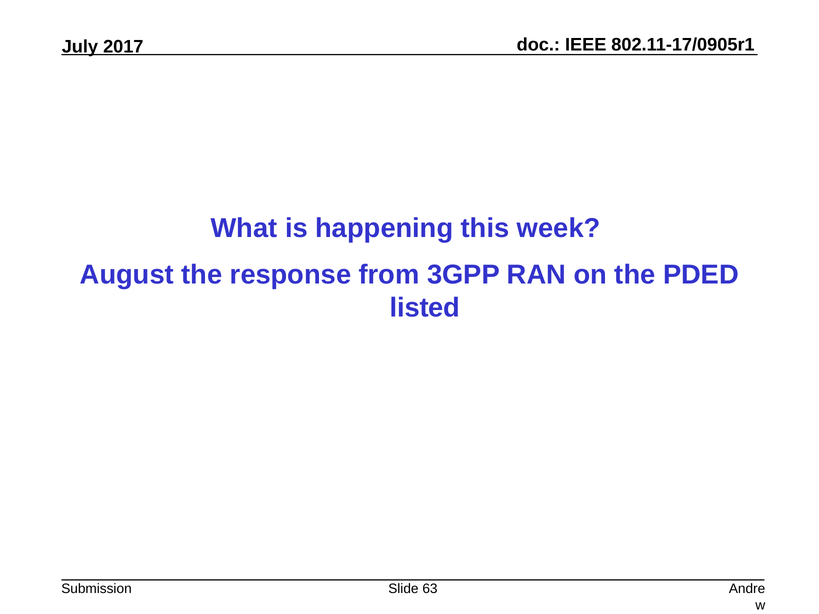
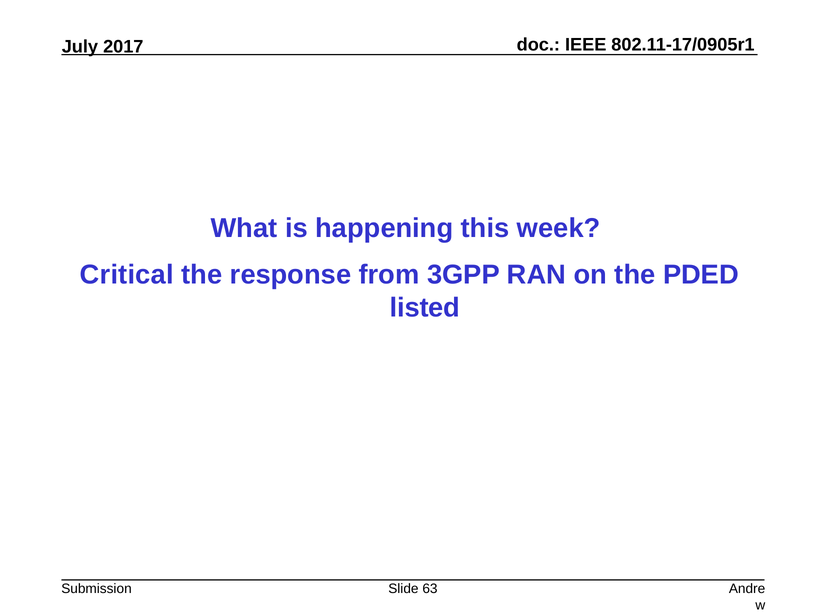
August: August -> Critical (127, 275)
